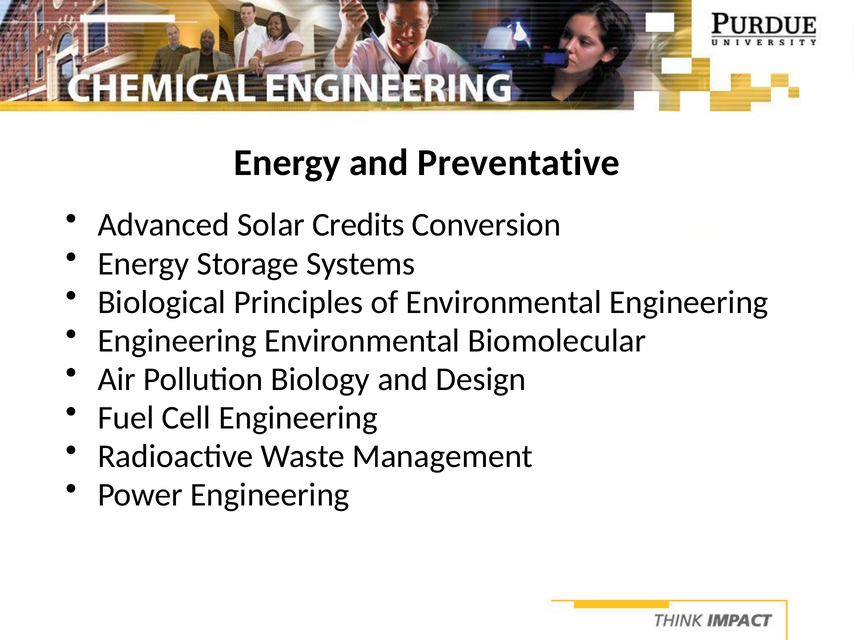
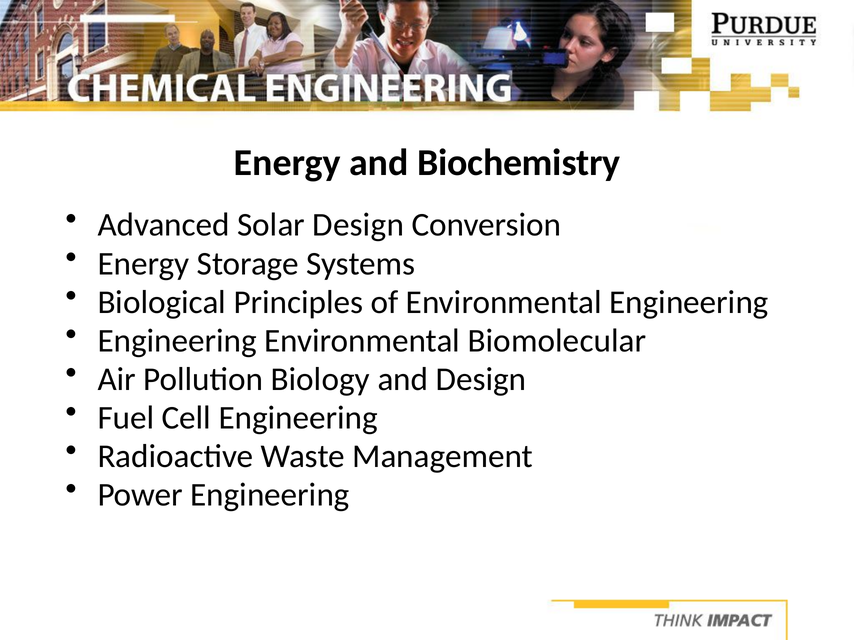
Preventative: Preventative -> Biochemistry (519, 163)
Solar Credits: Credits -> Design (358, 225)
